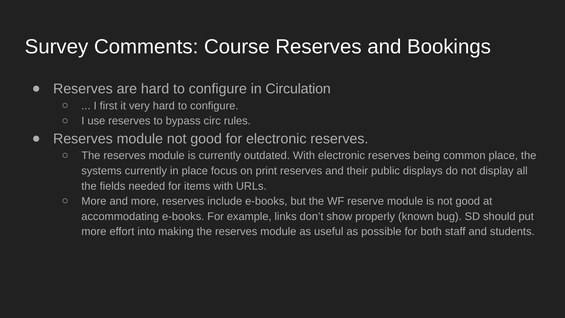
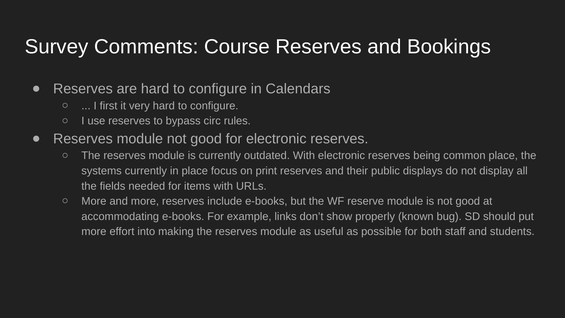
Circulation: Circulation -> Calendars (298, 89)
